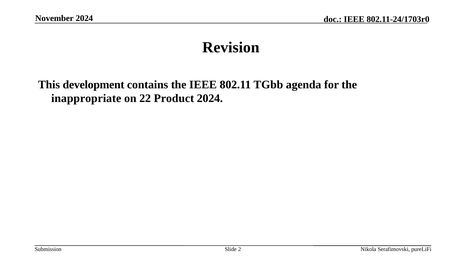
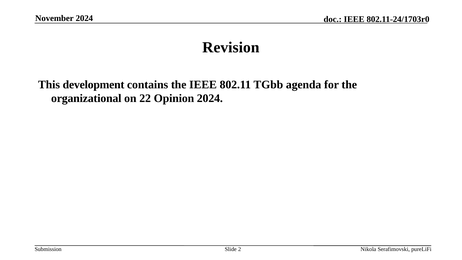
inappropriate: inappropriate -> organizational (86, 98)
Product: Product -> Opinion (174, 98)
